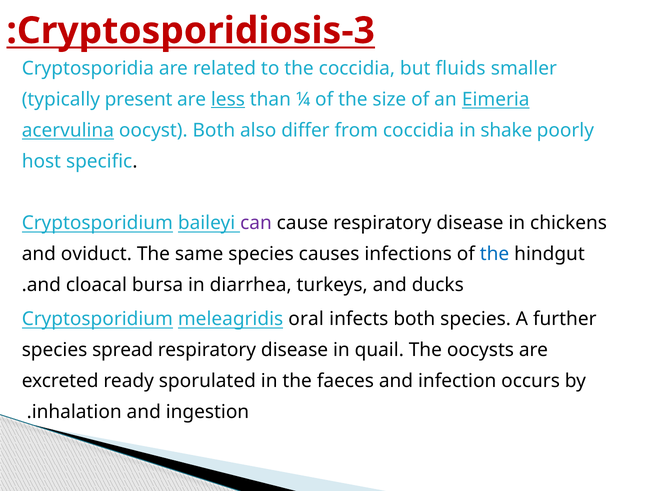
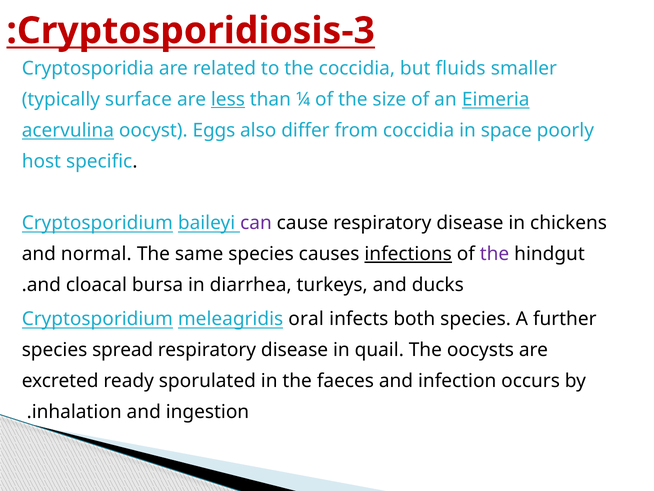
present: present -> surface (138, 99)
oocyst Both: Both -> Eggs (214, 130)
shake: shake -> space (506, 130)
oviduct: oviduct -> normal (96, 254)
infections underline: none -> present (408, 254)
the colour: blue -> purple (495, 254)
